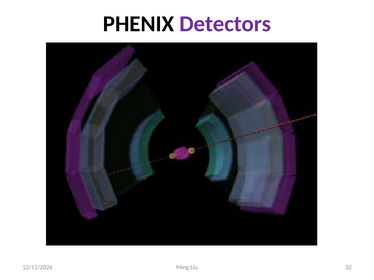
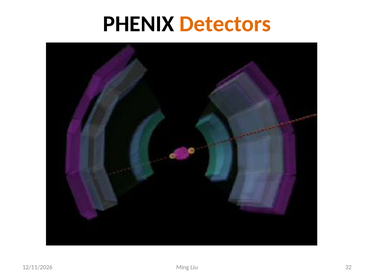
Detectors colour: purple -> orange (225, 24)
